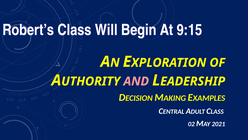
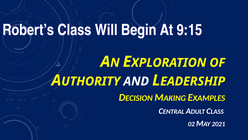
AND colour: pink -> white (136, 81)
